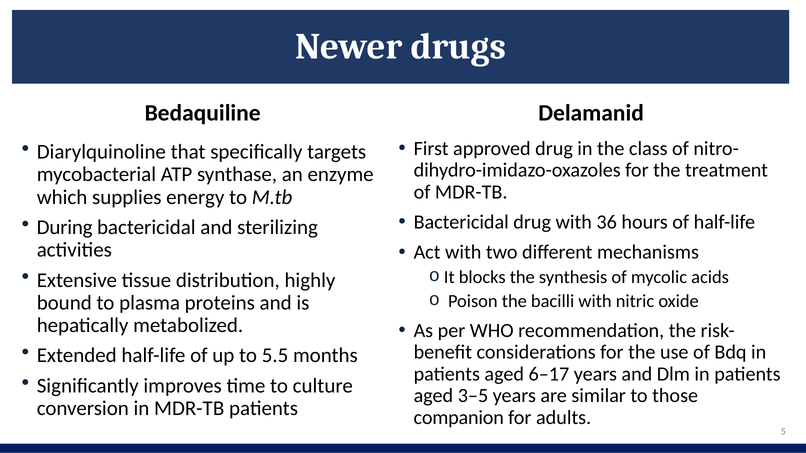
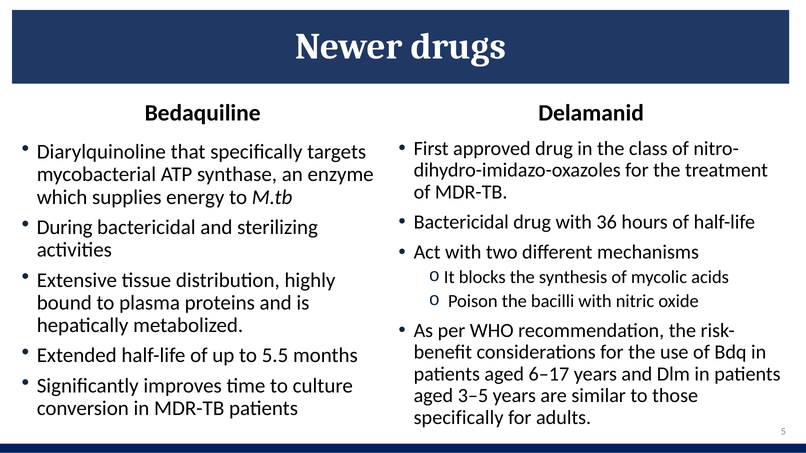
companion: companion -> specifically (459, 418)
